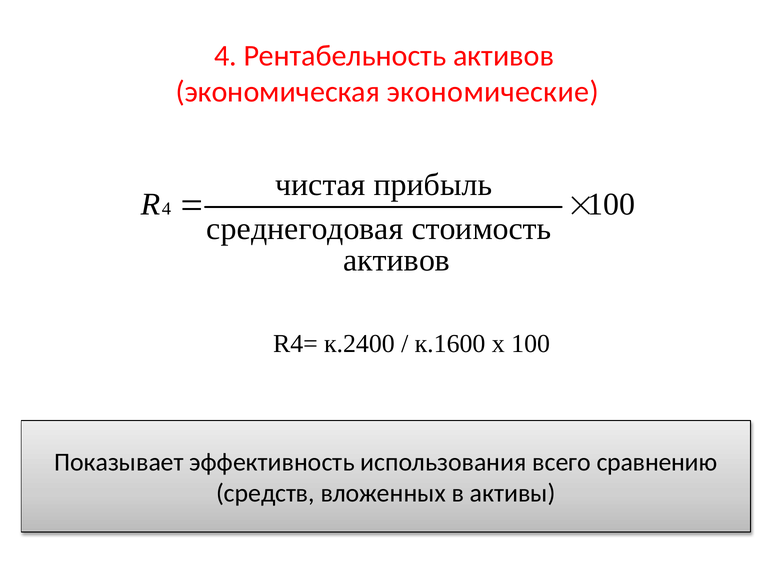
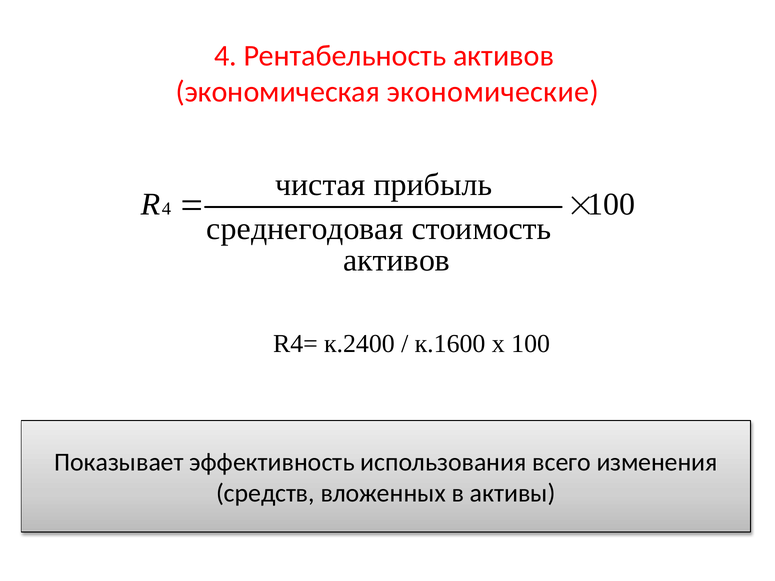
сравнению: сравнению -> изменения (657, 463)
